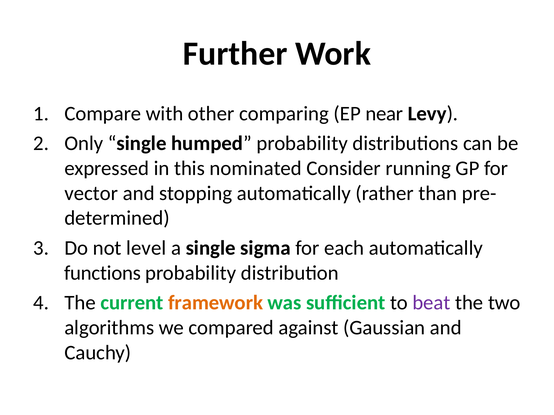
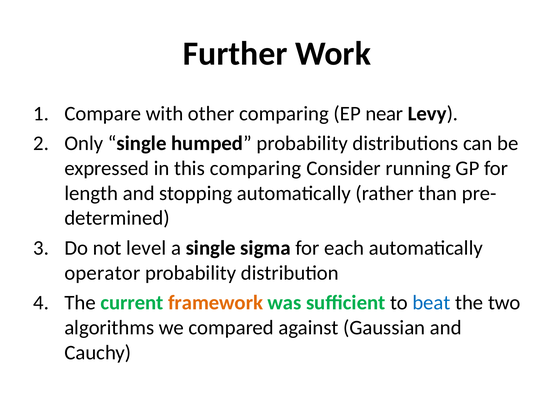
this nominated: nominated -> comparing (256, 168)
vector: vector -> length (91, 193)
functions: functions -> operator (102, 273)
beat colour: purple -> blue (431, 303)
